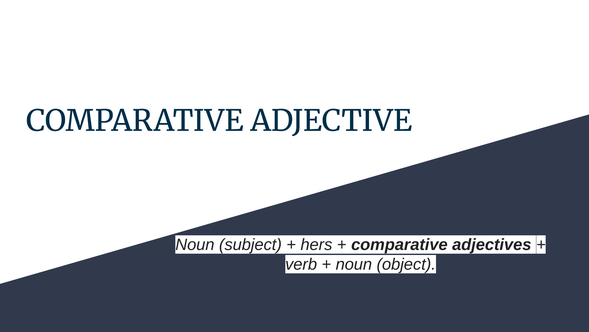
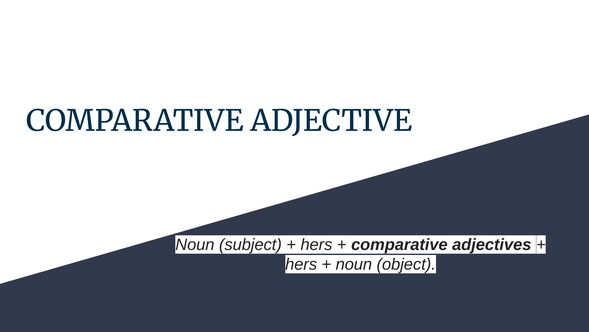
verb: verb -> hers (301, 264)
